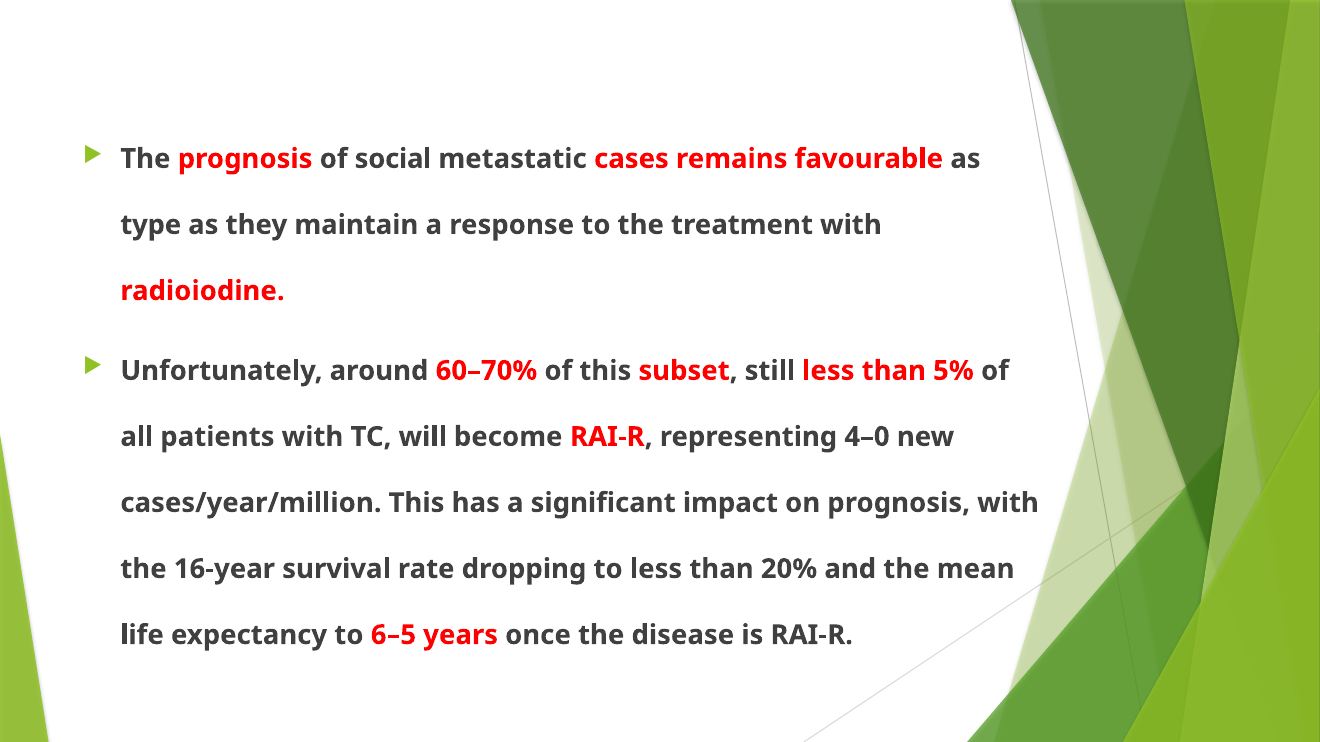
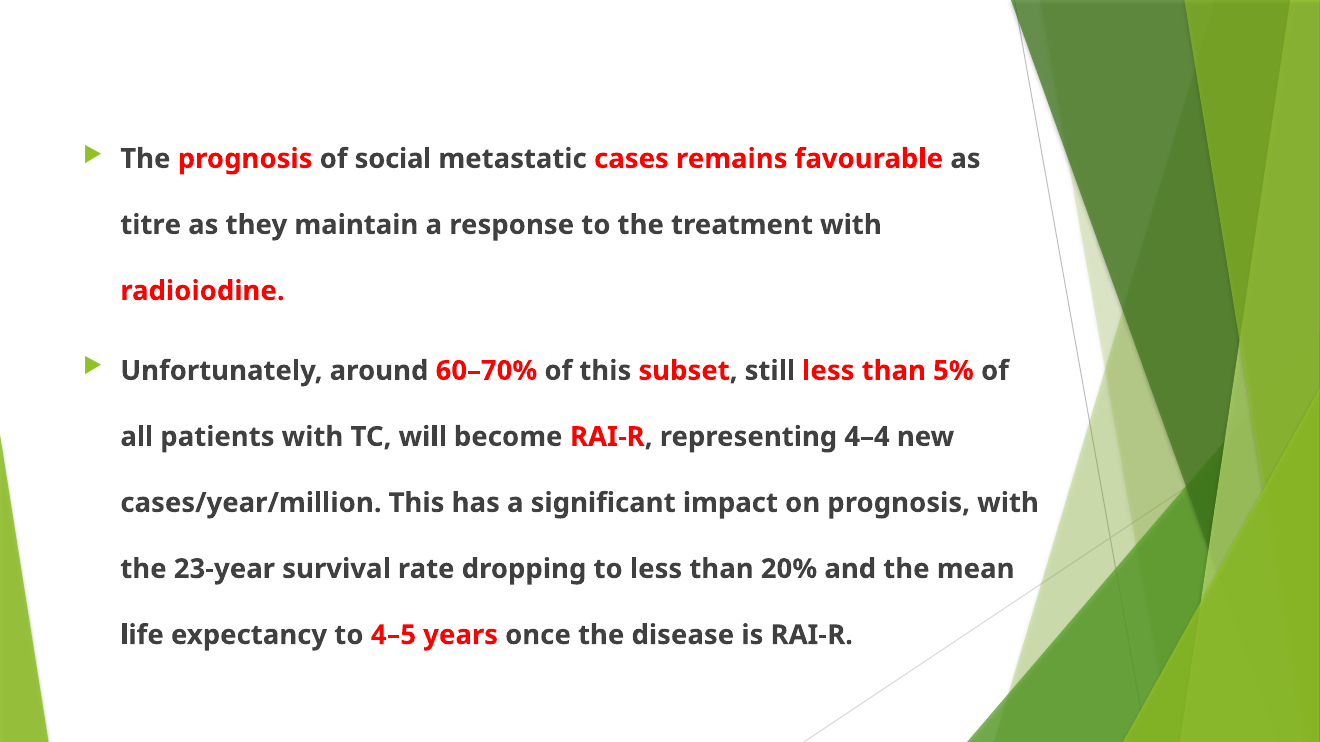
type: type -> titre (151, 225)
4–0: 4–0 -> 4–4 (867, 437)
16-year: 16-year -> 23-year (224, 569)
6–5: 6–5 -> 4–5 (393, 635)
